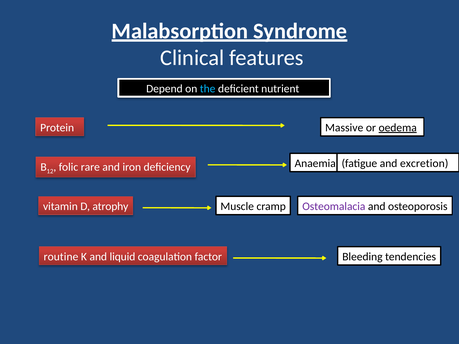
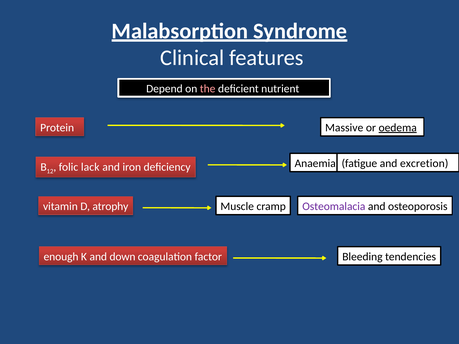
the colour: light blue -> pink (208, 89)
rare: rare -> lack (90, 167)
routine: routine -> enough (61, 257)
liquid: liquid -> down (122, 257)
